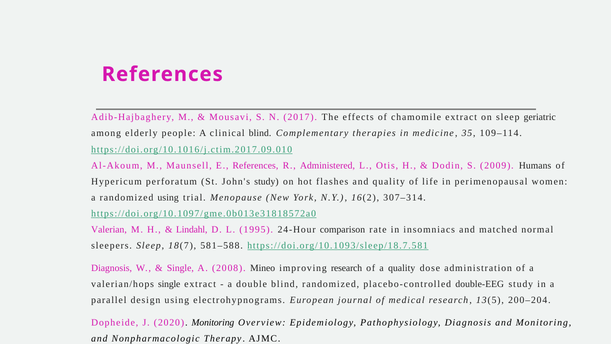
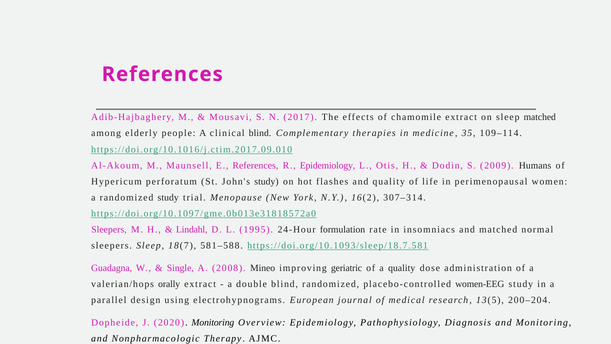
sleep geriatric: geriatric -> matched (540, 117)
R Administered: Administered -> Epidemiology (328, 165)
randomized using: using -> study (168, 197)
Valerian: Valerian -> Sleepers (109, 229)
comparison: comparison -> formulation (342, 229)
Diagnosis: Diagnosis -> Guadagna (112, 268)
improving research: research -> geriatric (347, 268)
valerian/hops single: single -> orally (169, 284)
double-EEG: double-EEG -> women-EEG (480, 284)
